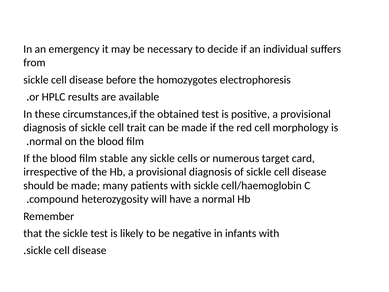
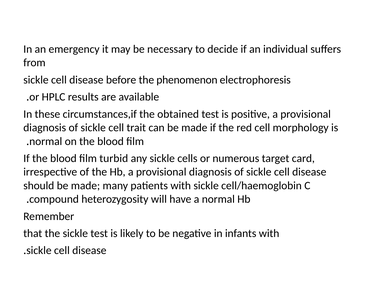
homozygotes: homozygotes -> phenomenon (187, 80)
stable: stable -> turbid (114, 158)
